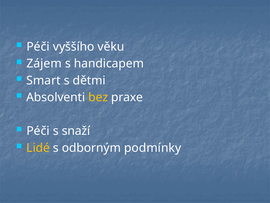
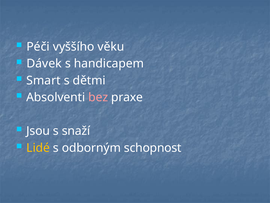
Zájem: Zájem -> Dávek (44, 63)
bez colour: yellow -> pink (98, 97)
Péči: Péči -> Jsou (38, 131)
podmínky: podmínky -> schopnost (153, 147)
